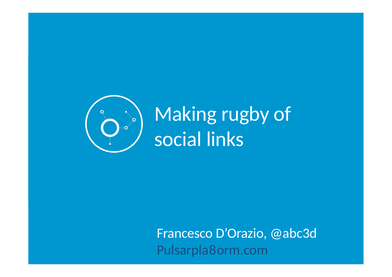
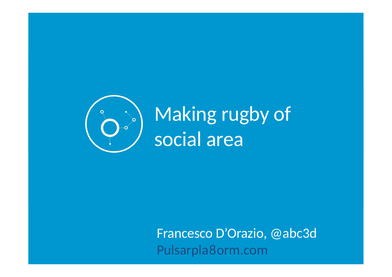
links: links -> area (225, 139)
